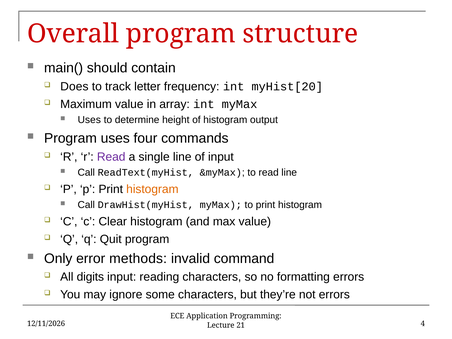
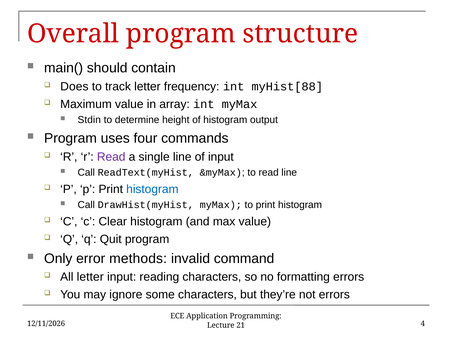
myHist[20: myHist[20 -> myHist[88 (287, 87)
Uses: Uses -> Stdin (89, 120)
histogram colour: orange -> blue (152, 189)
All digits: digits -> letter (90, 277)
